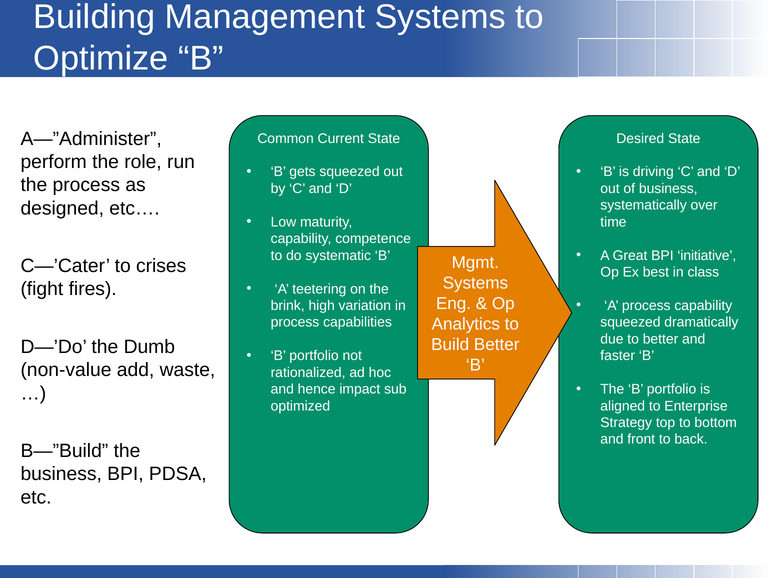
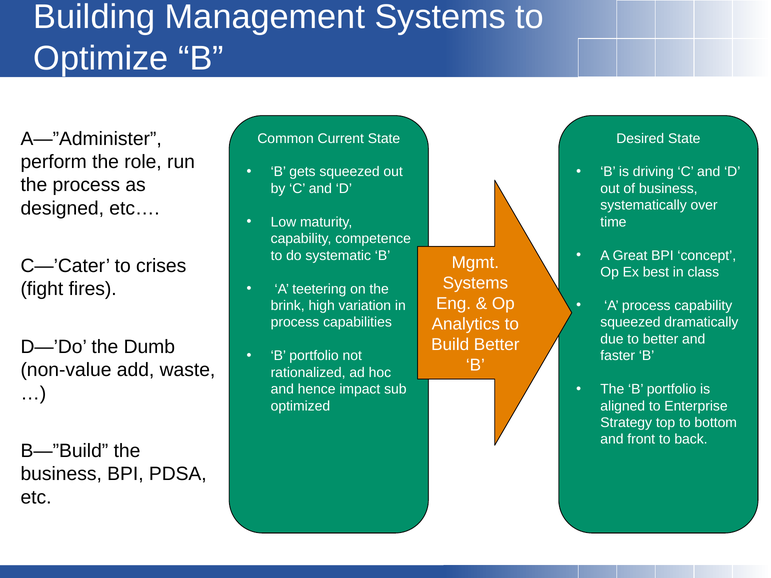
initiative: initiative -> concept (707, 256)
